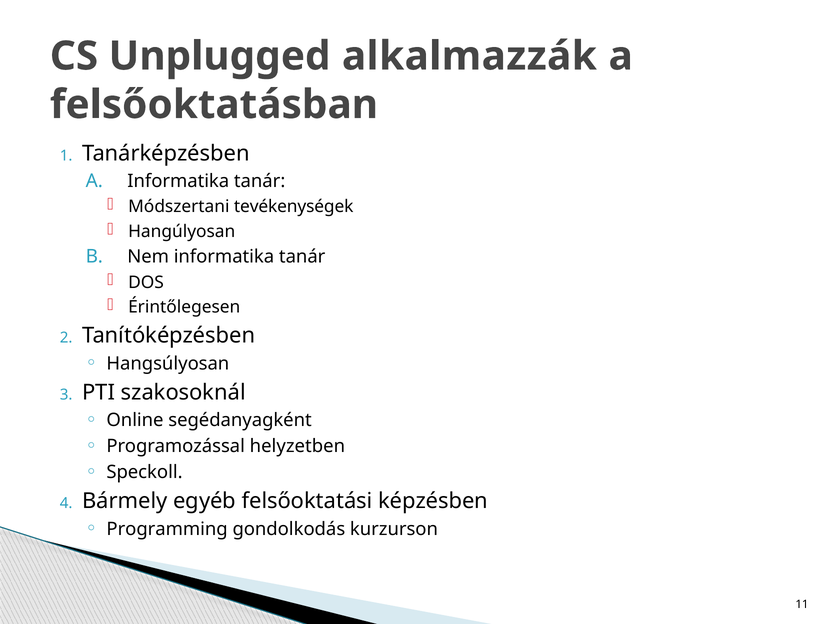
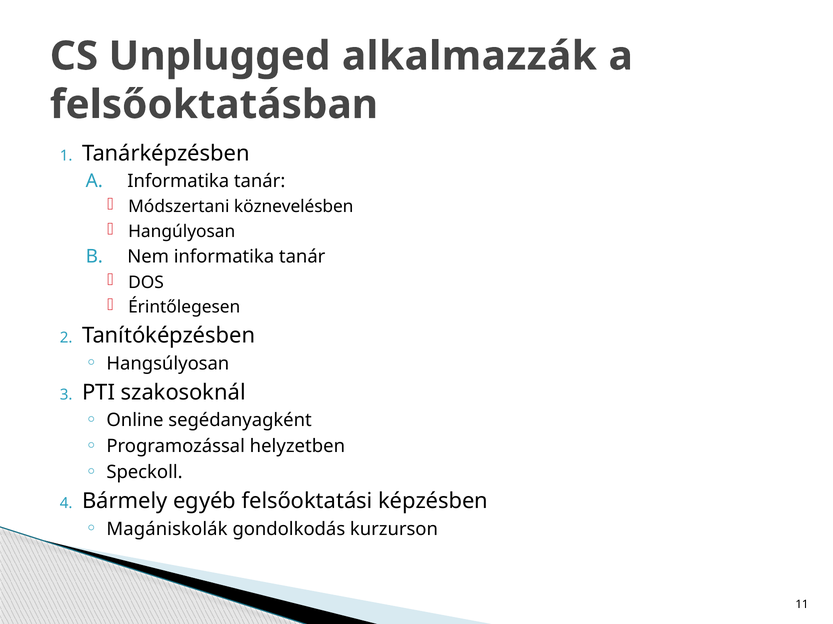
tevékenységek: tevékenységek -> köznevelésben (294, 207)
Programming: Programming -> Magániskolák (167, 530)
